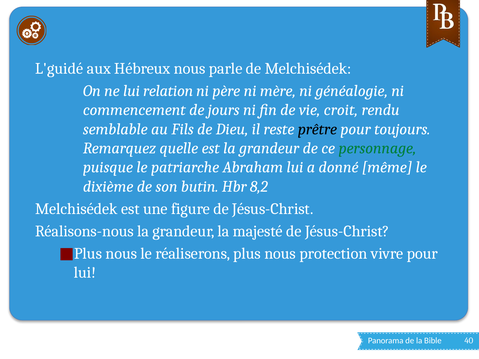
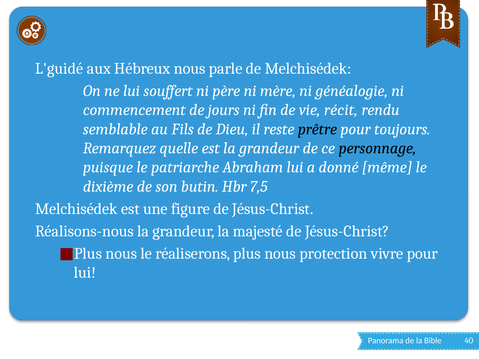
relation: relation -> souffert (168, 91)
croit: croit -> récit (341, 110)
personnage colour: green -> black (377, 148)
8,2: 8,2 -> 7,5 (259, 187)
